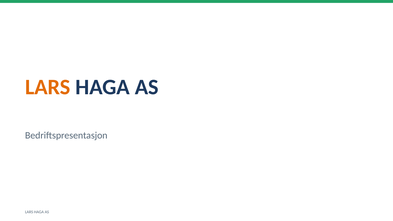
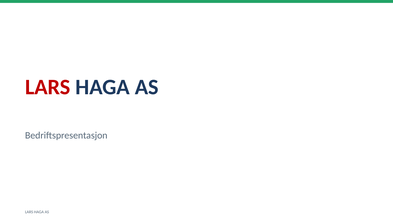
LARS colour: orange -> red (48, 87)
